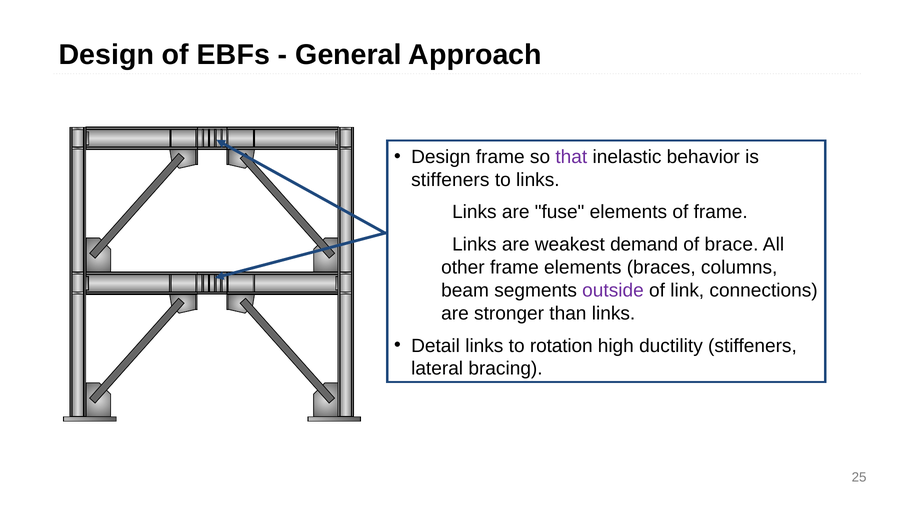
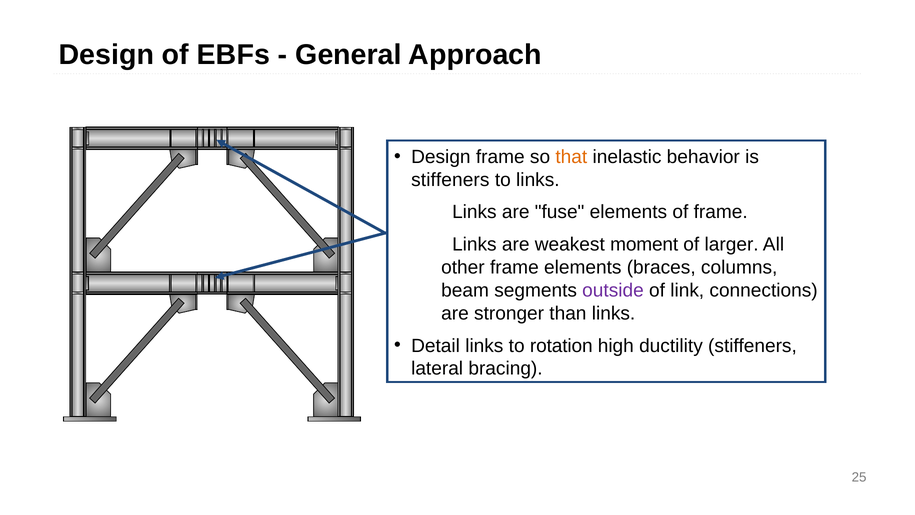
that colour: purple -> orange (571, 157)
demand: demand -> moment (644, 244)
brace: brace -> larger (732, 244)
